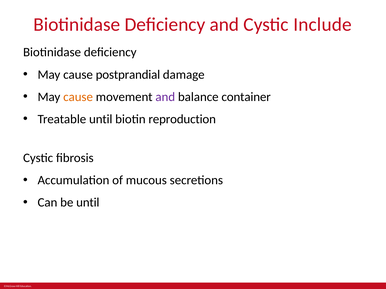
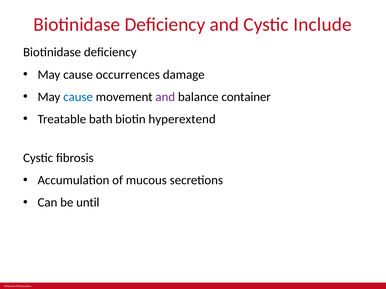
postprandial: postprandial -> occurrences (128, 75)
cause colour: orange -> blue (78, 97)
Treatable until: until -> bath (101, 119)
reproduction: reproduction -> hyperextend (182, 119)
